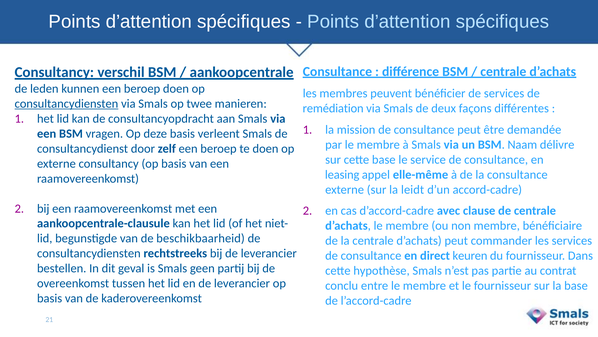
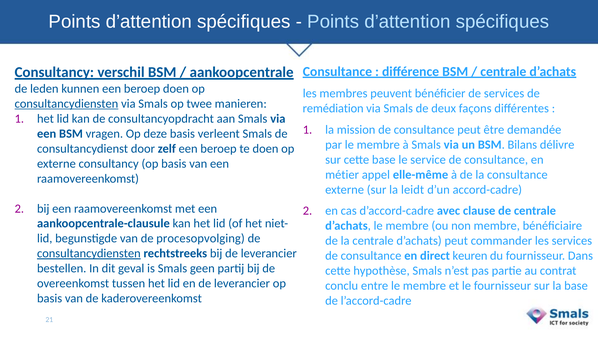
Naam: Naam -> Bilans (522, 144)
leasing: leasing -> métier (342, 174)
beschikbaarheid: beschikbaarheid -> procesopvolging (201, 238)
consultancydiensten underline: none -> present (89, 253)
